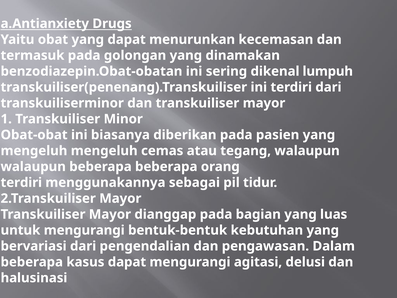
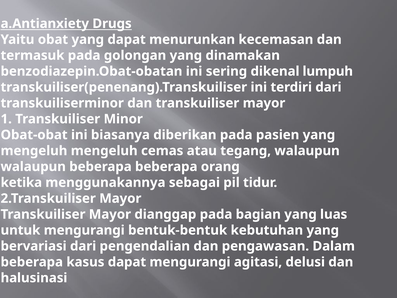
terdiri: terdiri -> ketika (21, 182)
